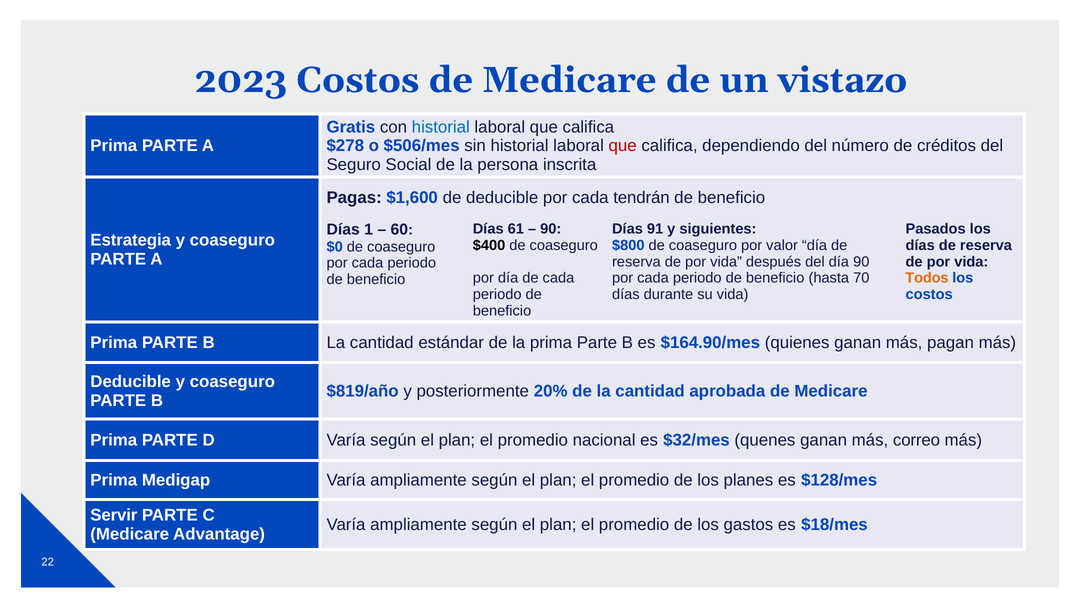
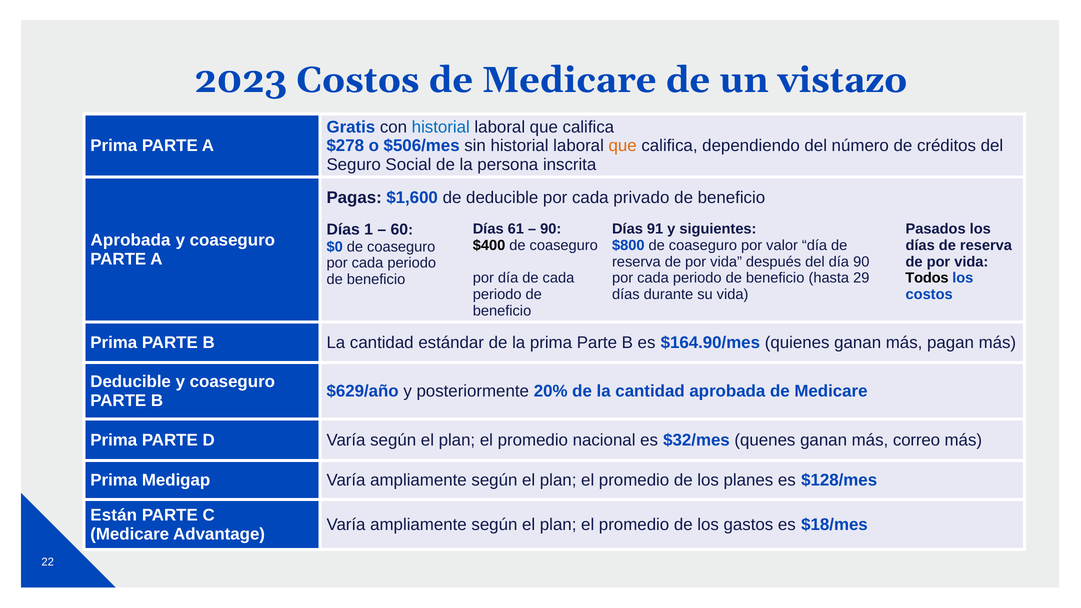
que colour: red -> orange (623, 146)
tendrán: tendrán -> privado (641, 197)
Estrategia: Estrategia -> Aprobada (131, 240)
70: 70 -> 29 (861, 278)
Todos colour: orange -> black (927, 278)
$819/año: $819/año -> $629/año (363, 391)
Servir: Servir -> Están (114, 515)
